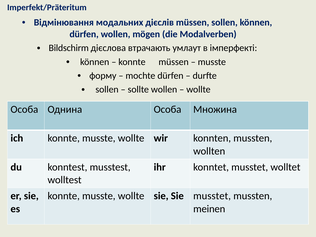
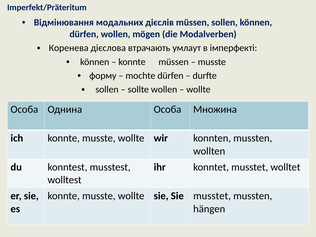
Bildschirm: Bildschirm -> Коренева (69, 48)
meinen: meinen -> hängen (209, 209)
